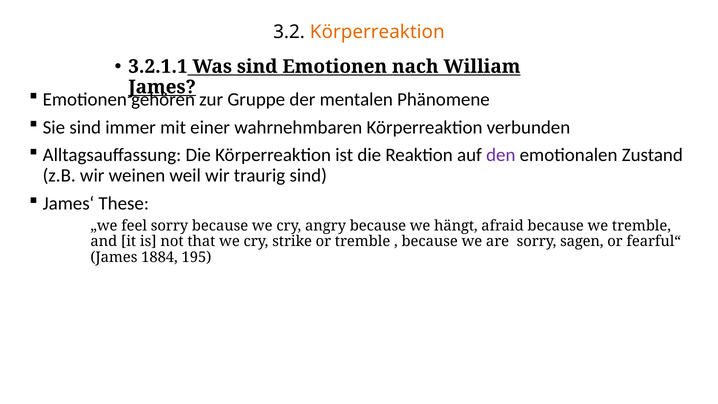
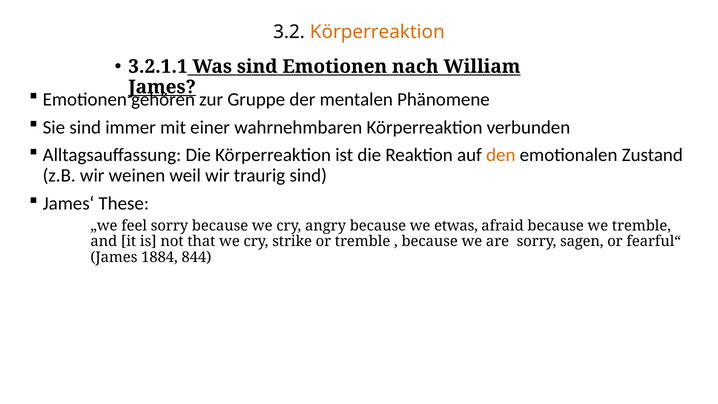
den colour: purple -> orange (501, 155)
hängt: hängt -> etwas (456, 226)
195: 195 -> 844 (196, 257)
